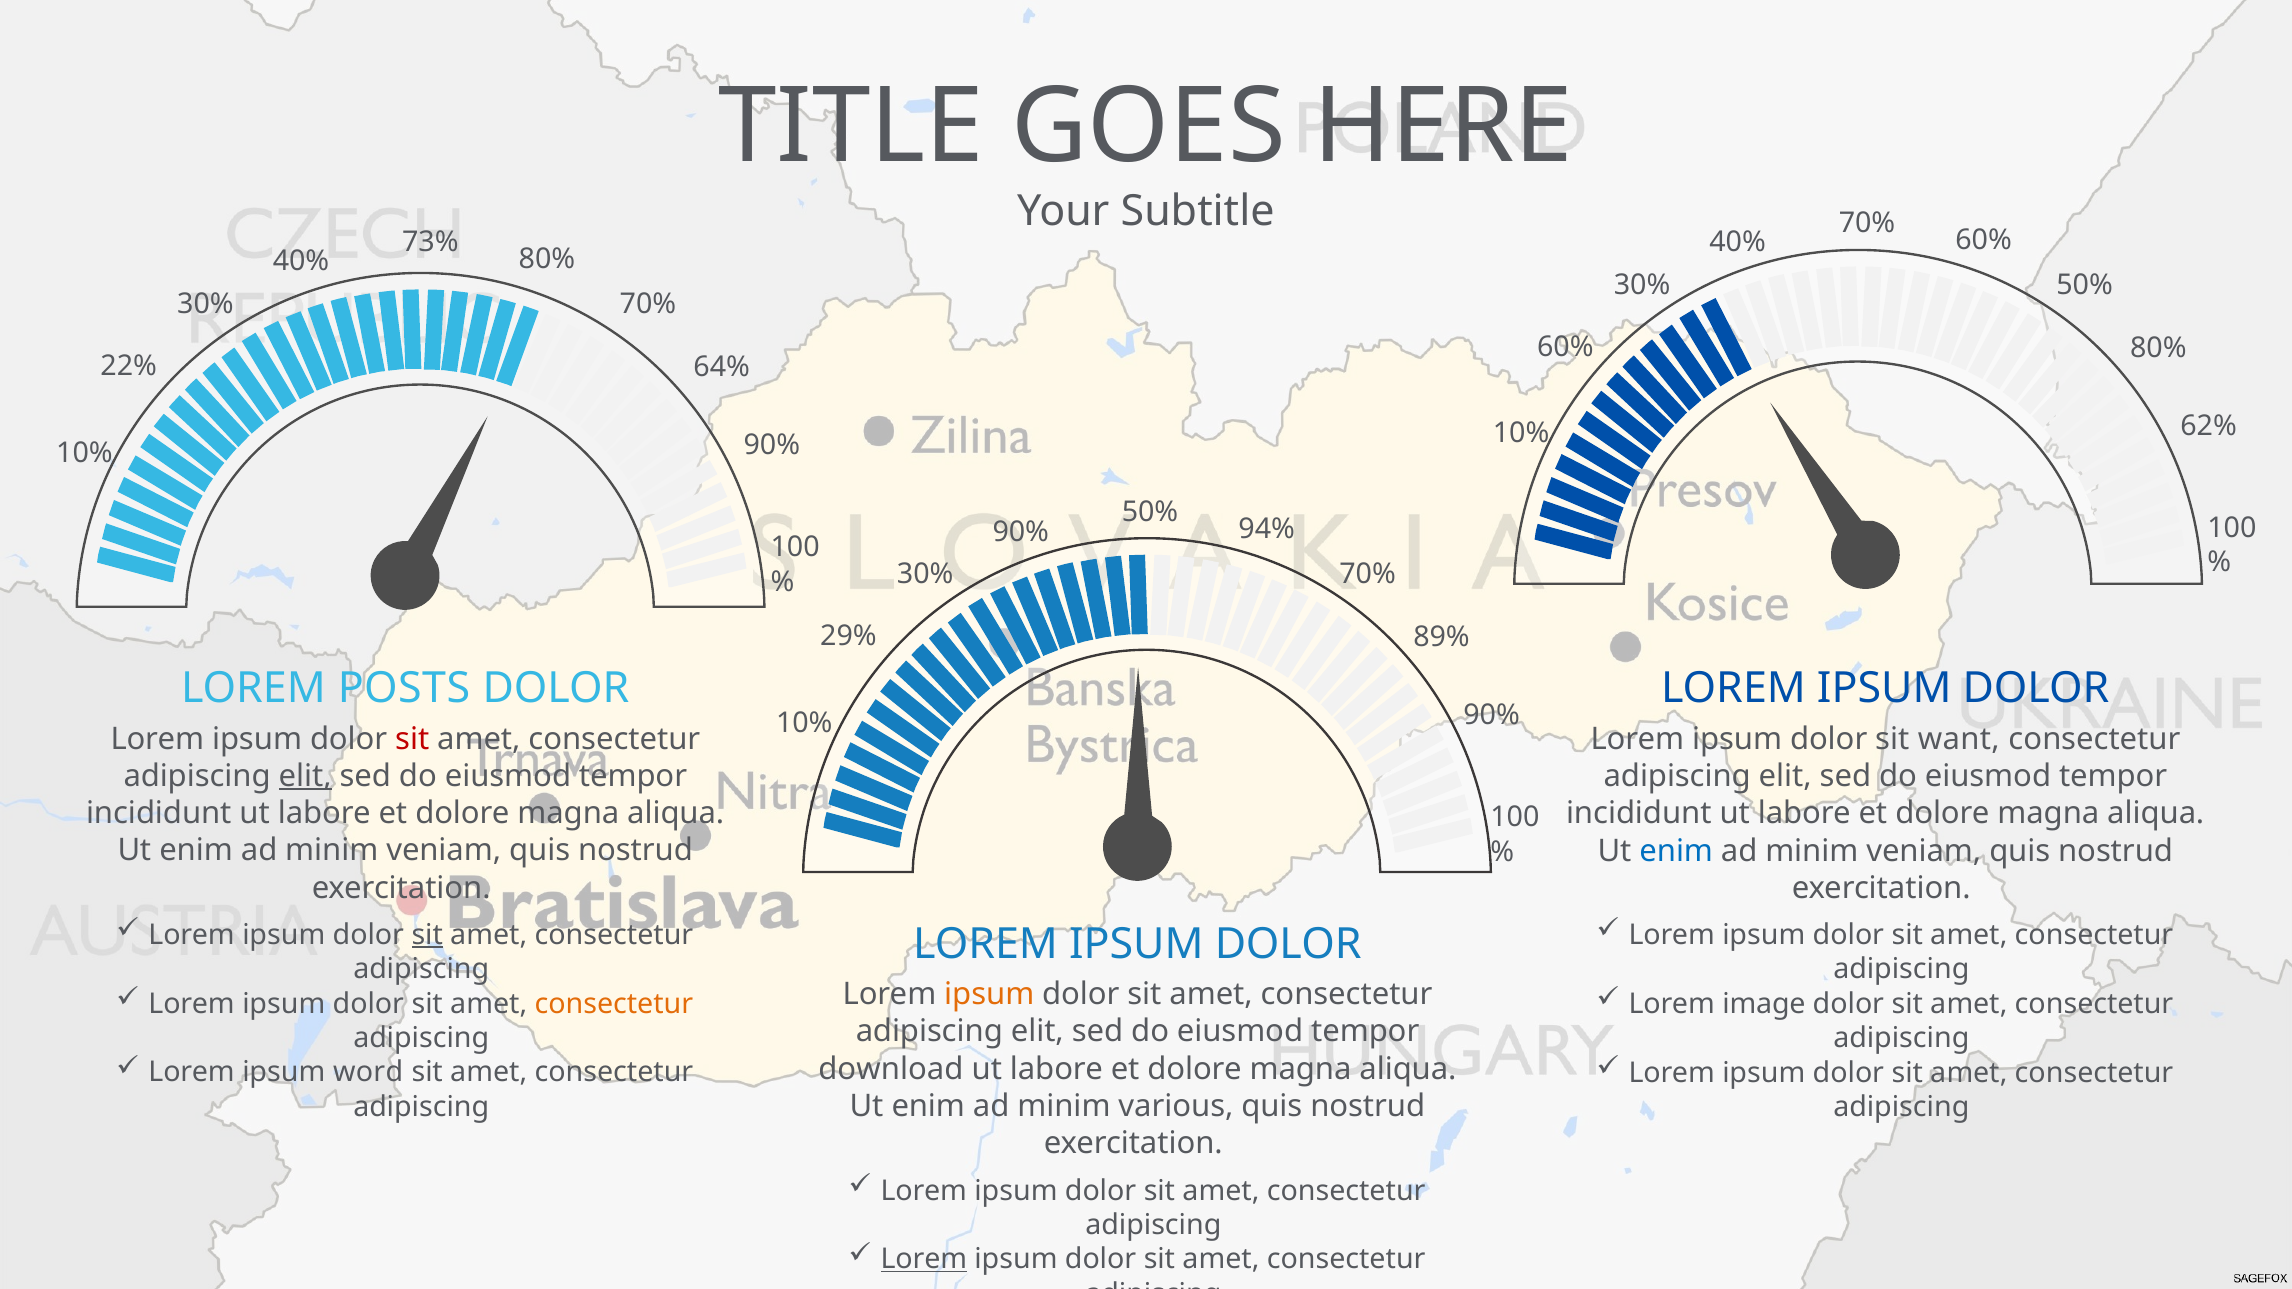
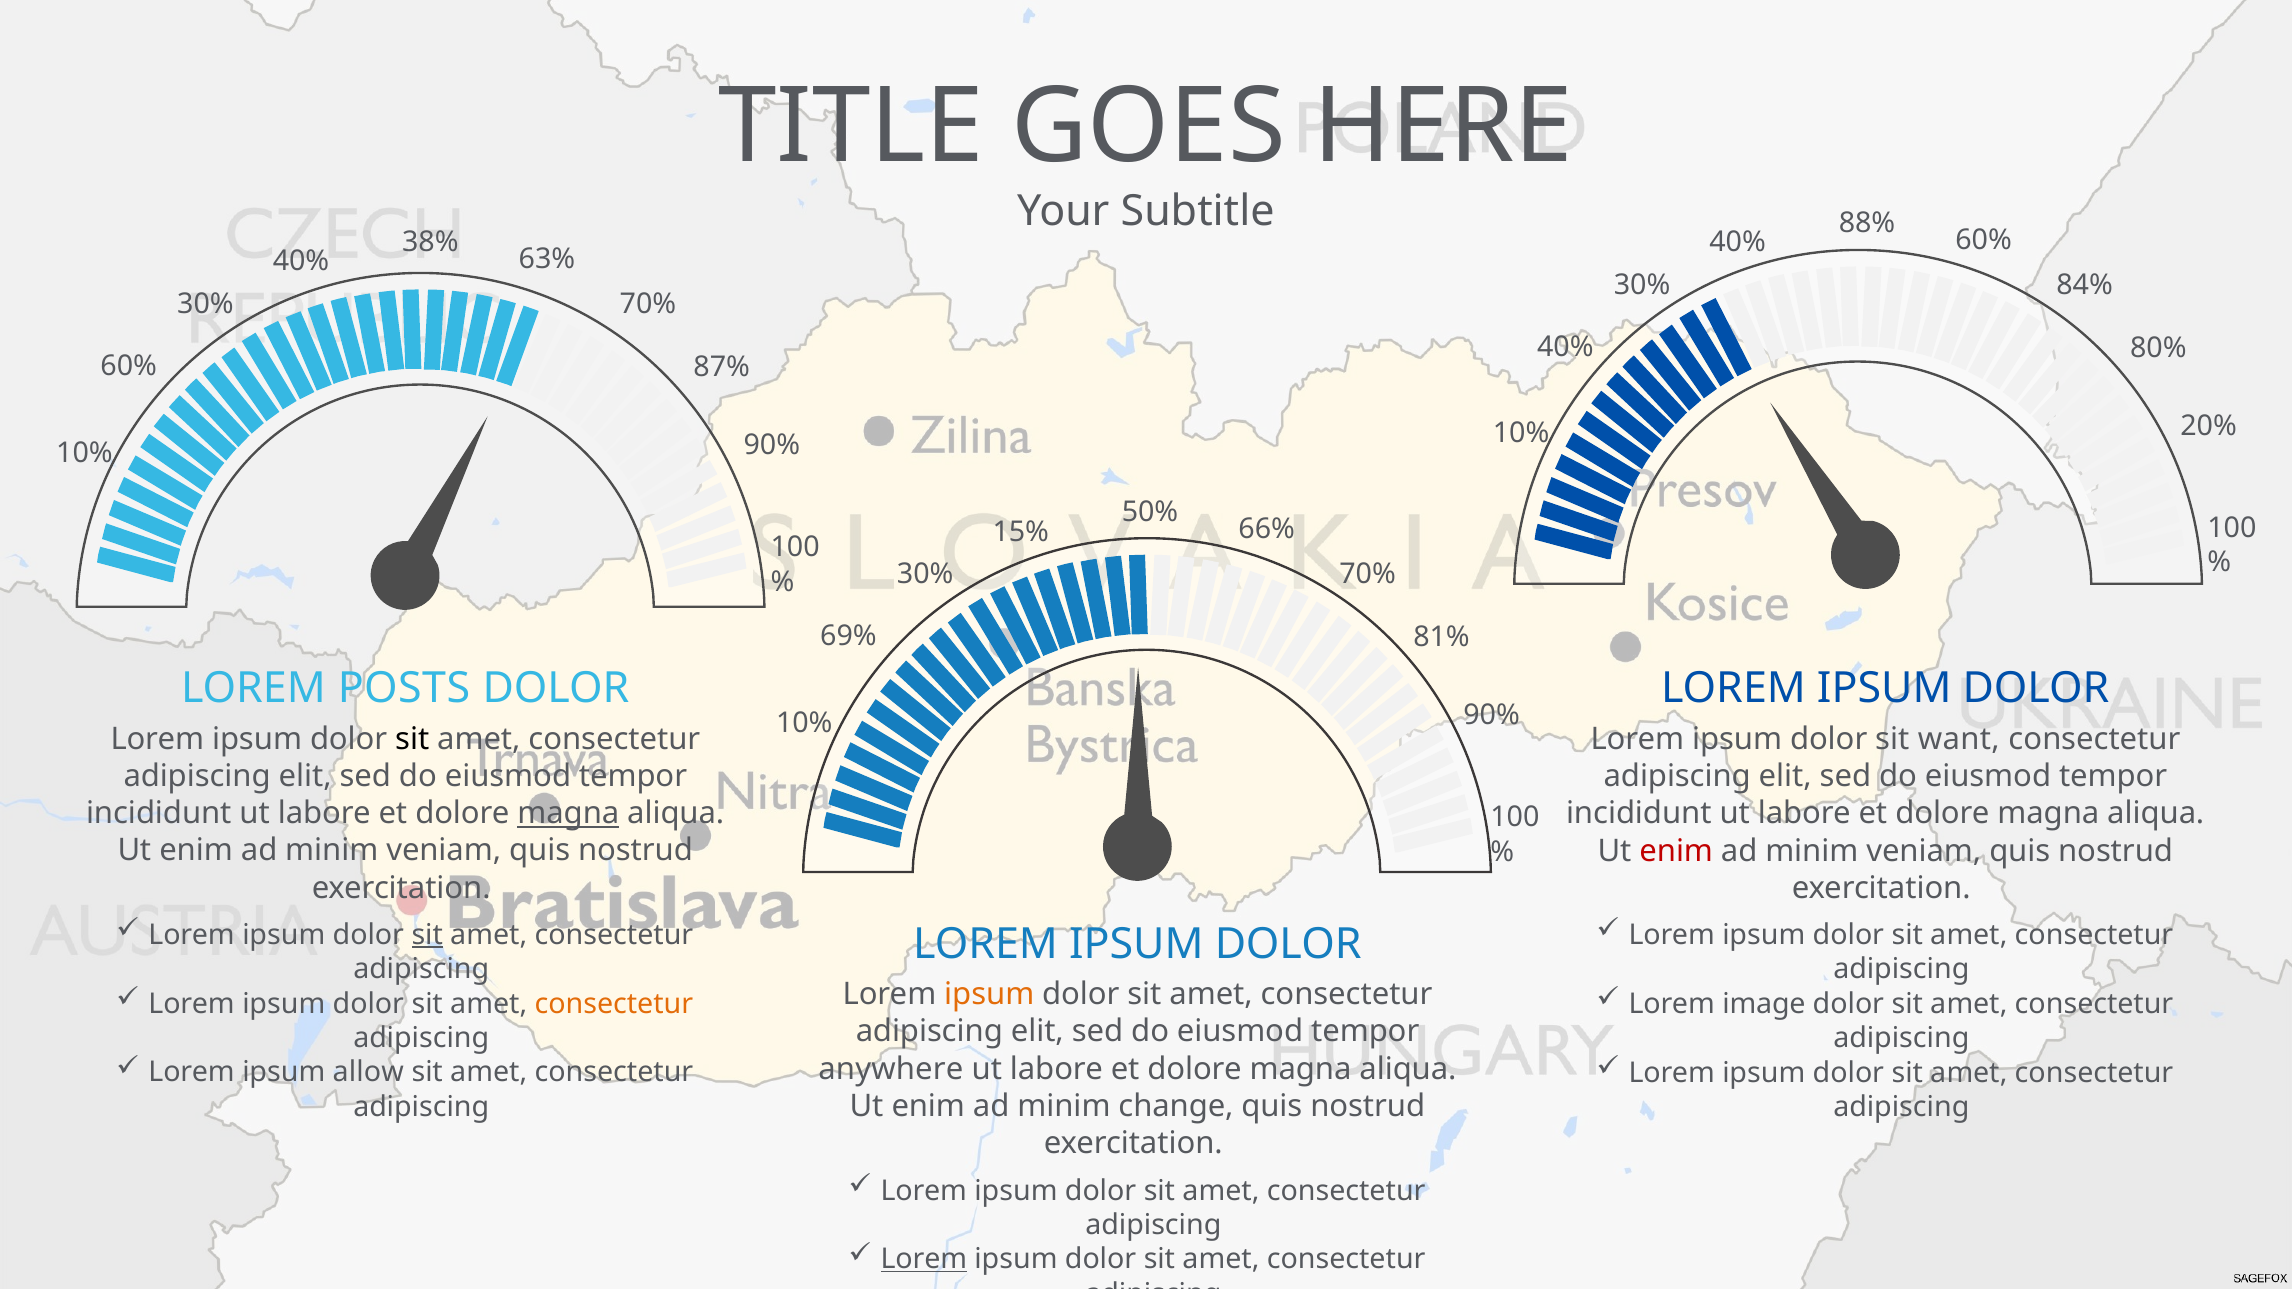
70%: 70% -> 88% (1867, 223)
73%: 73% -> 38% (430, 242)
80%: 80% -> 63% (547, 259)
50%: 50% -> 84% (2085, 285)
60%: 60% -> 40% (1565, 347)
22%: 22% -> 60% (129, 366)
64%: 64% -> 87% (722, 367)
62%: 62% -> 20% (2209, 426)
94%: 94% -> 66% (1267, 530)
90%: 90% -> 15% (1021, 532)
29%: 29% -> 69% (848, 636)
89%: 89% -> 81% (1442, 637)
sit colour: red -> black (412, 739)
elit underline: present -> none (305, 776)
magna underline: none -> present (568, 814)
enim colour: blue -> red (1676, 851)
word: word -> allow (368, 1073)
download: download -> anywhere (891, 1069)
various: various -> change (1176, 1106)
